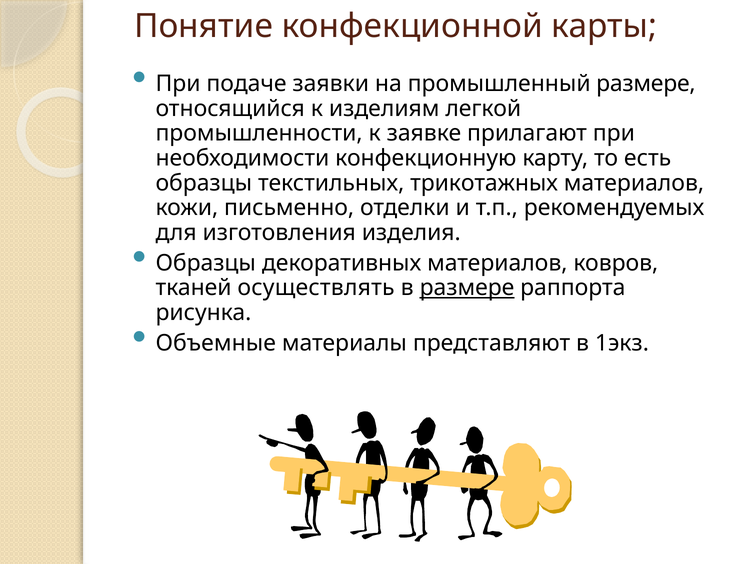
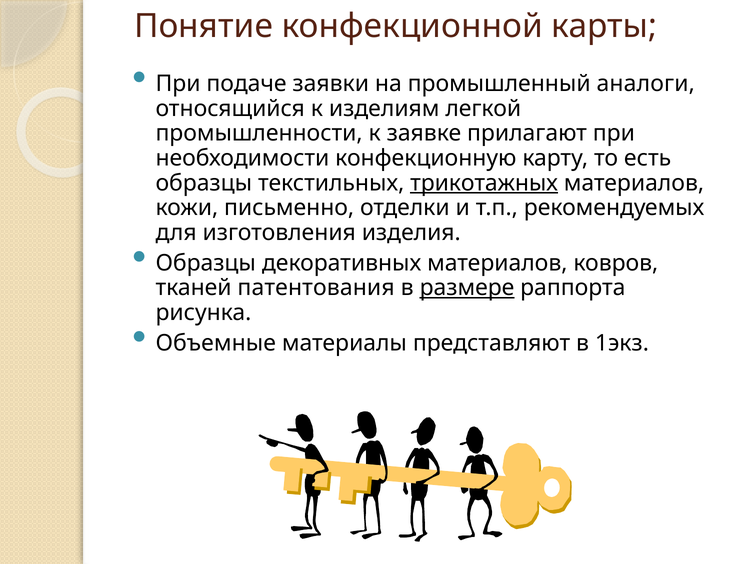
промышленный размере: размере -> аналоги (646, 84)
трикотажных underline: none -> present (484, 183)
осуществлять: осуществлять -> патентования (316, 288)
